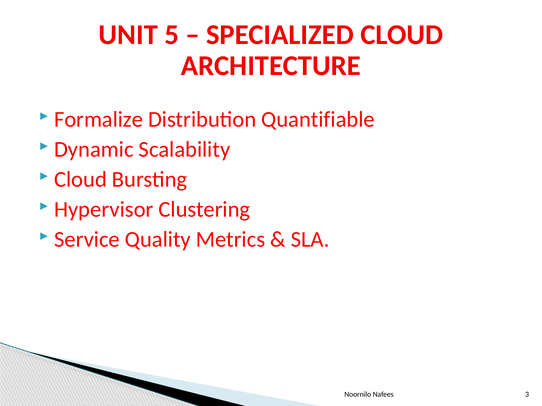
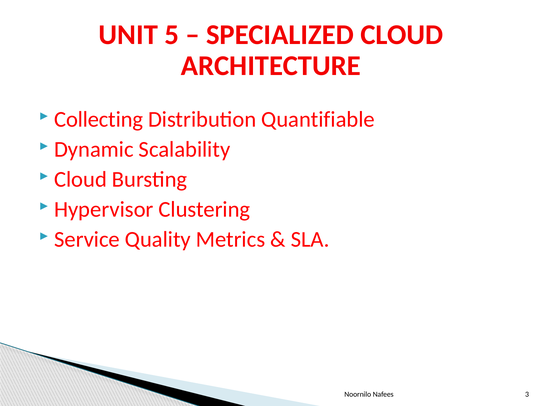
Formalize: Formalize -> Collecting (99, 119)
